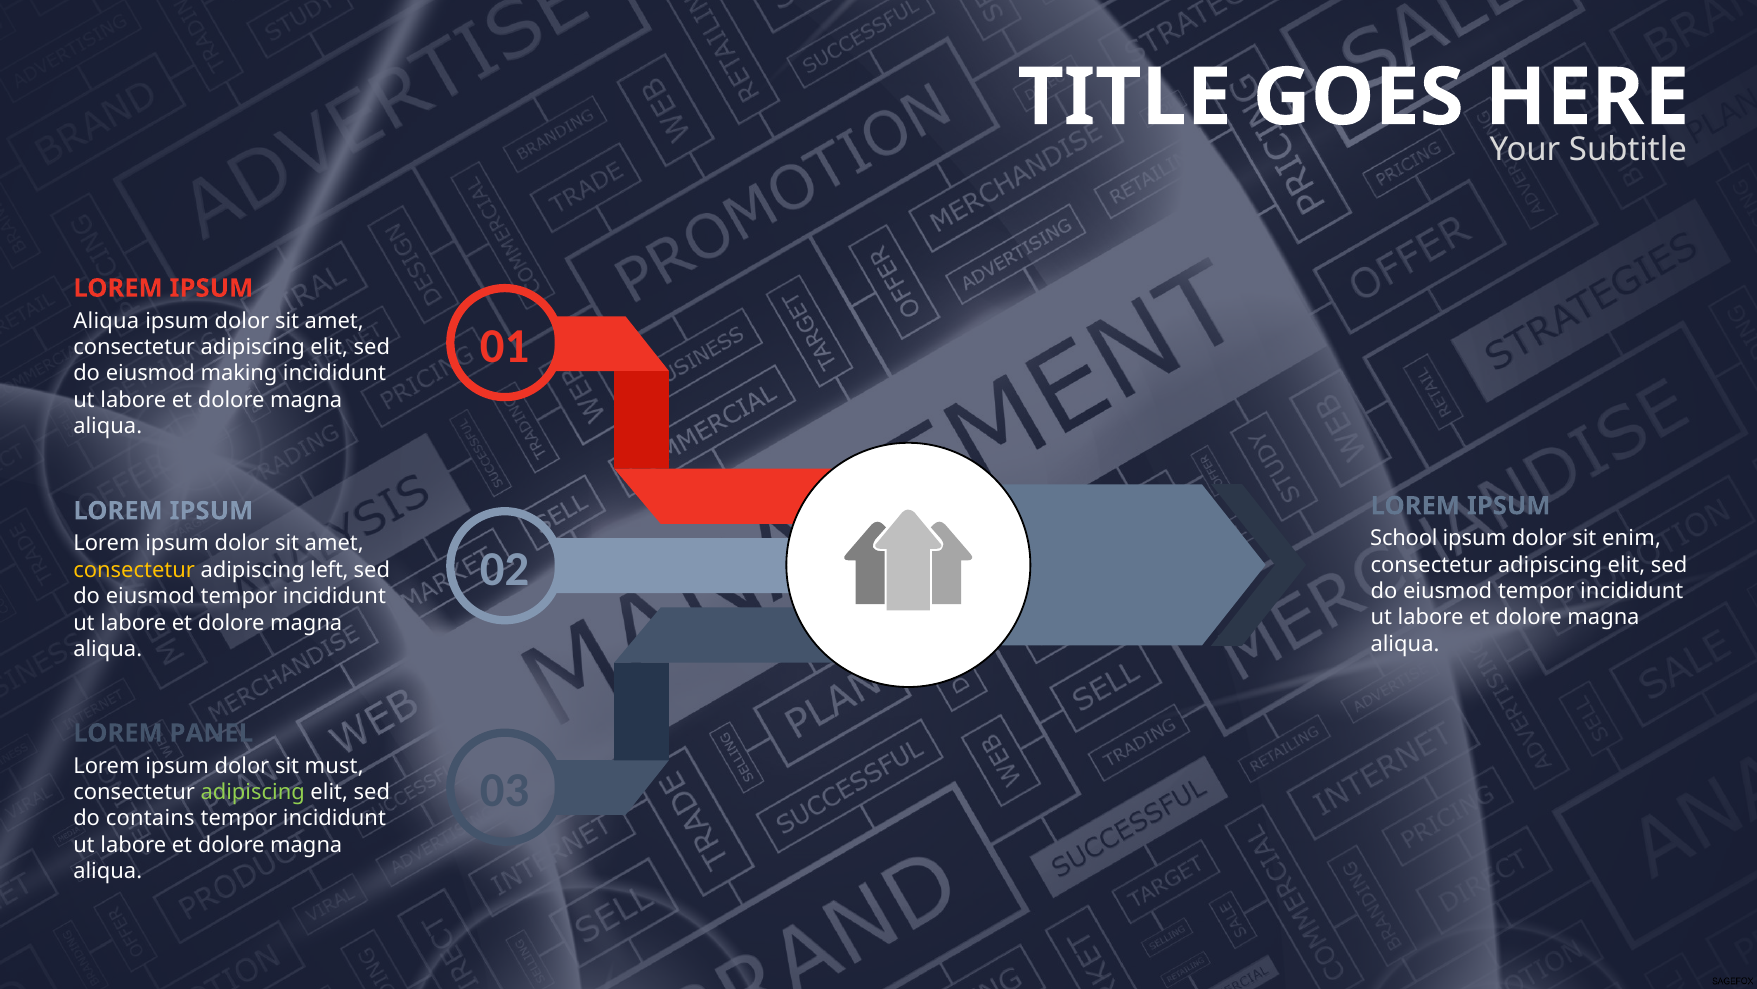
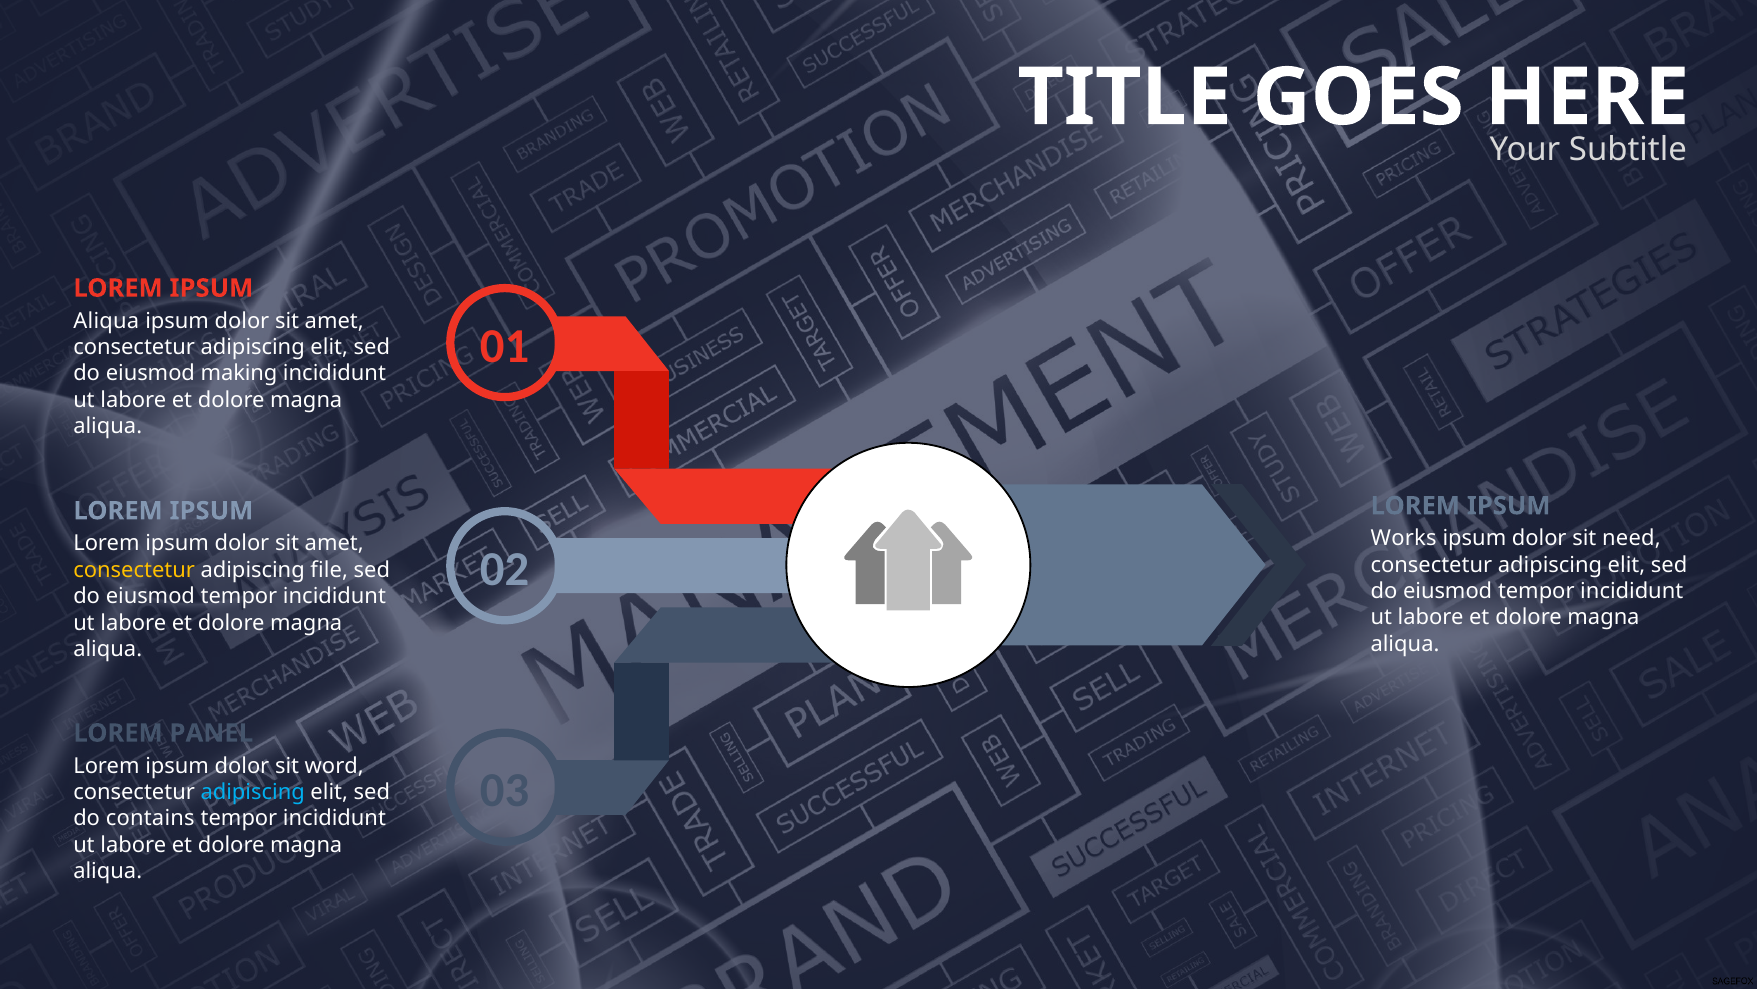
School: School -> Works (1404, 538)
enim: enim -> need (1631, 538)
left: left -> file (329, 570)
must: must -> word (334, 765)
adipiscing colour: light green -> light blue (253, 792)
